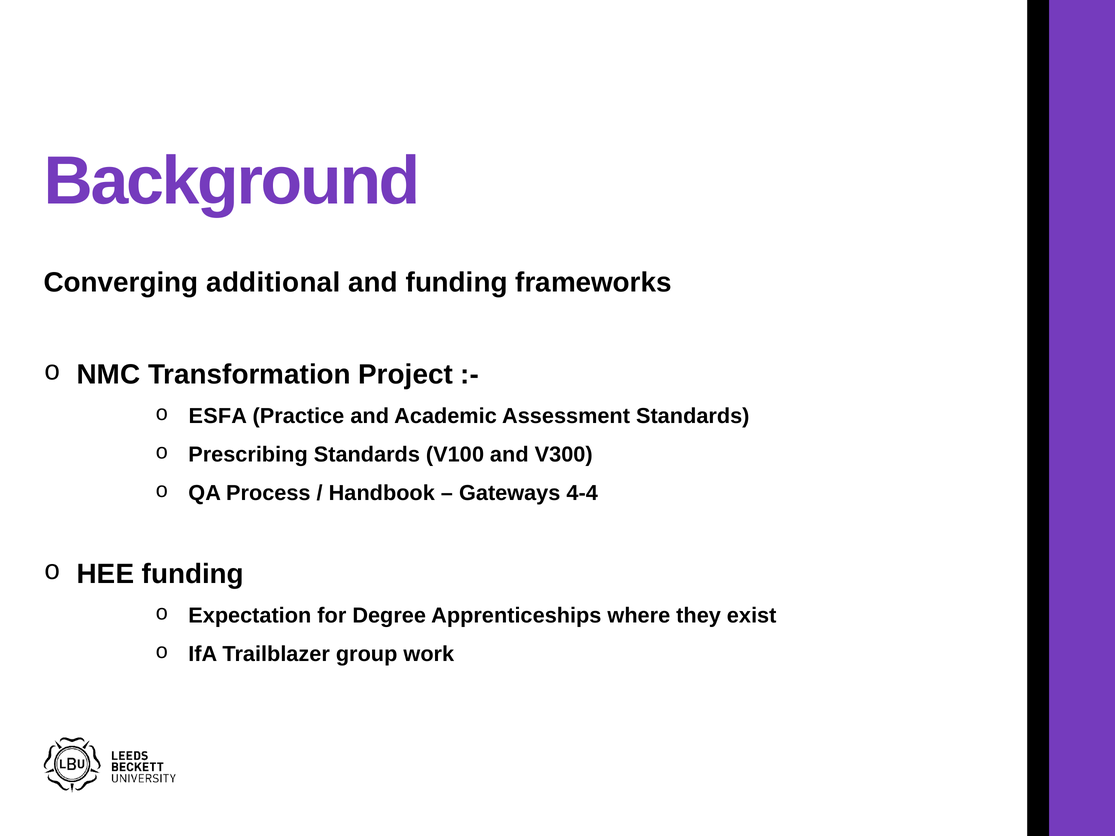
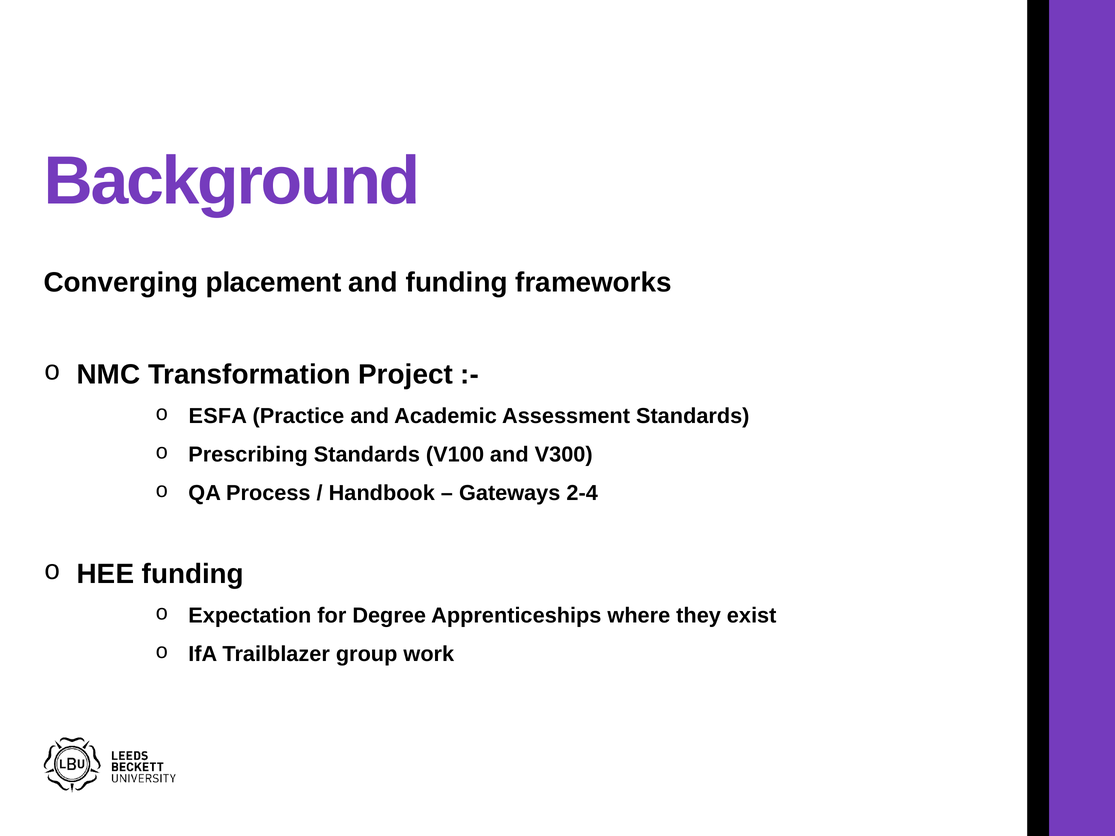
additional: additional -> placement (274, 283)
4-4: 4-4 -> 2-4 (582, 493)
